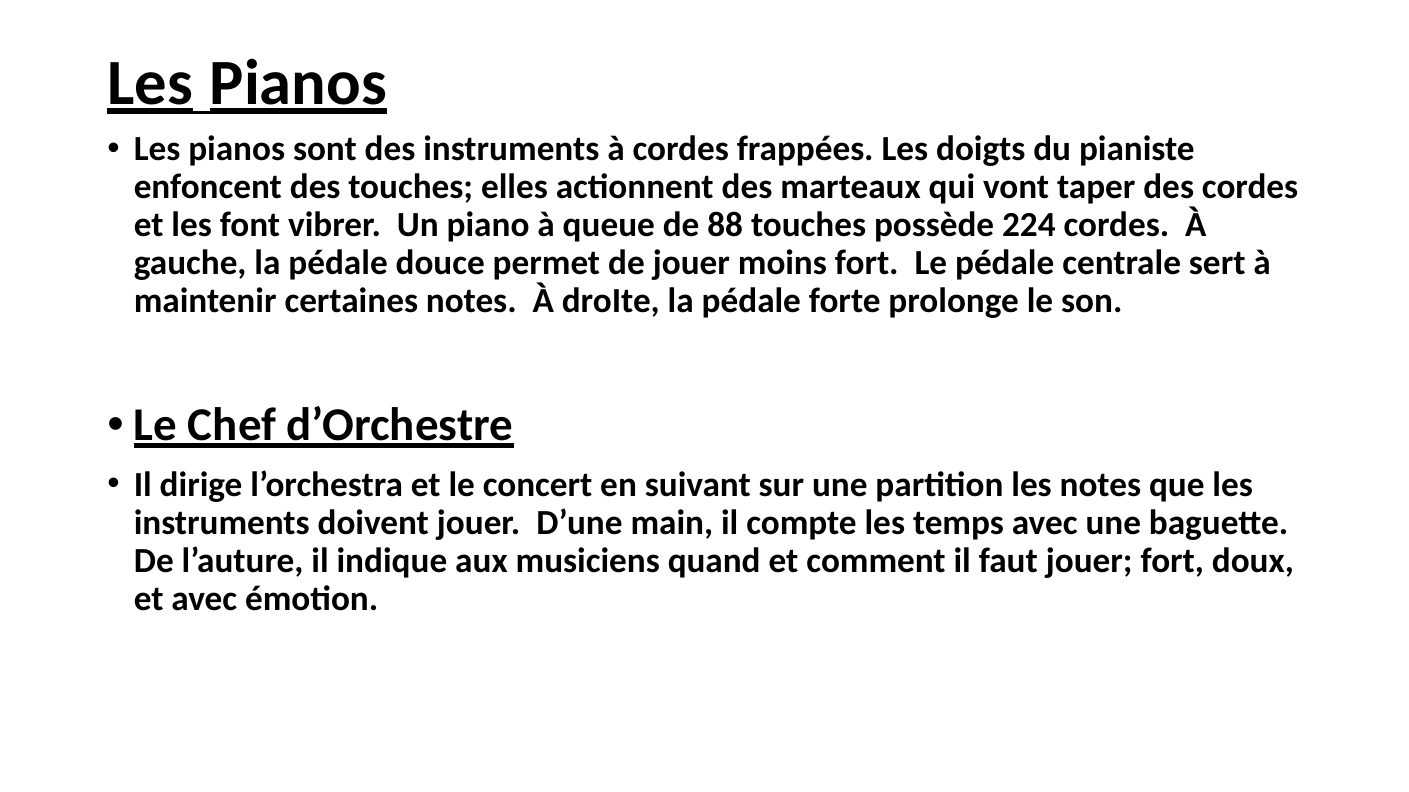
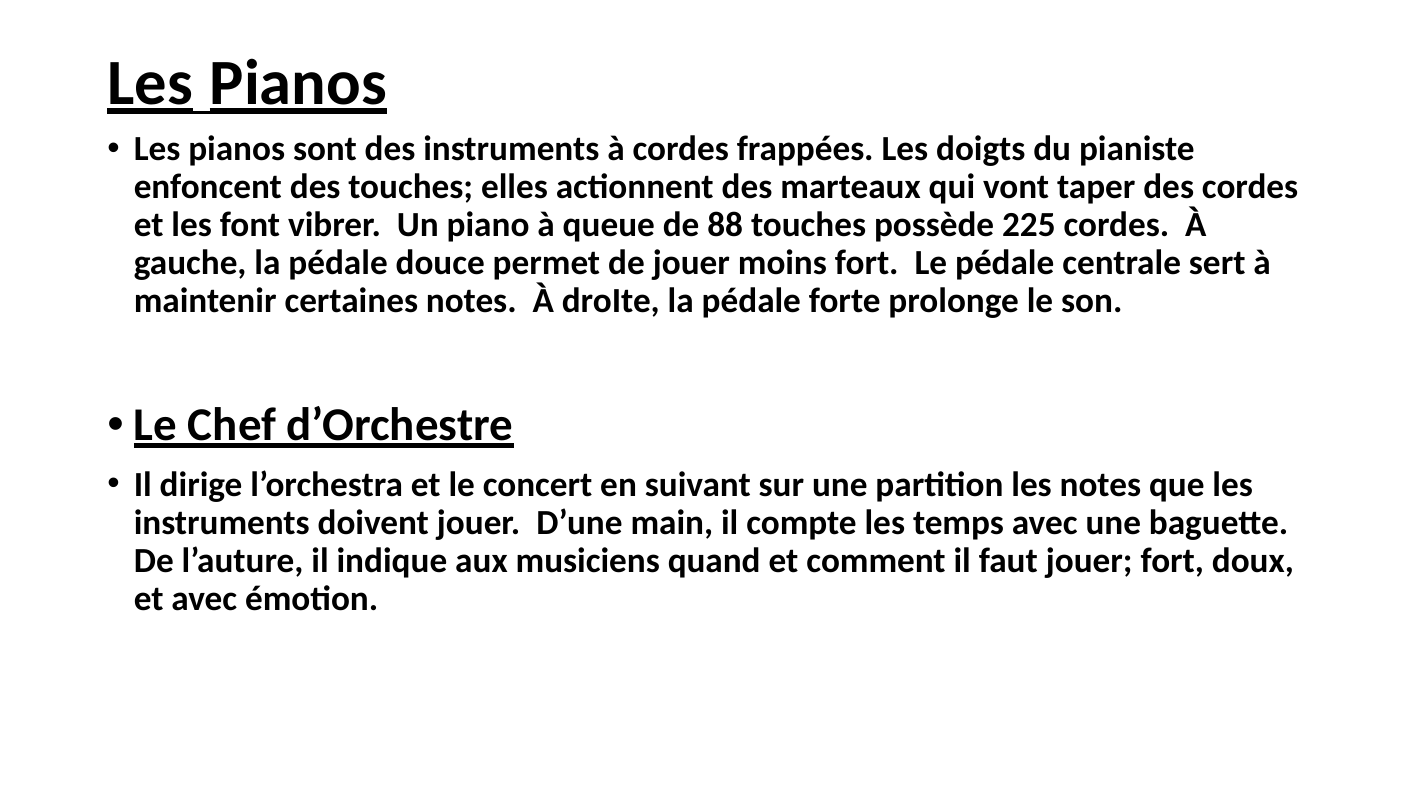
224: 224 -> 225 (1029, 225)
